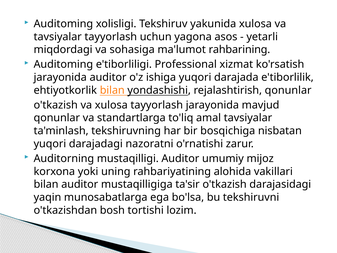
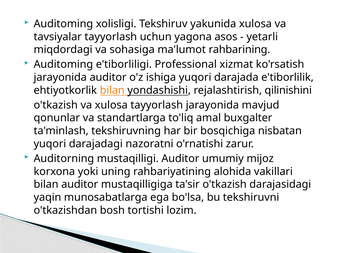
rejalashtirish qonunlar: qonunlar -> qilinishini (288, 90)
amal tavsiyalar: tavsiyalar -> buxgalter (248, 118)
